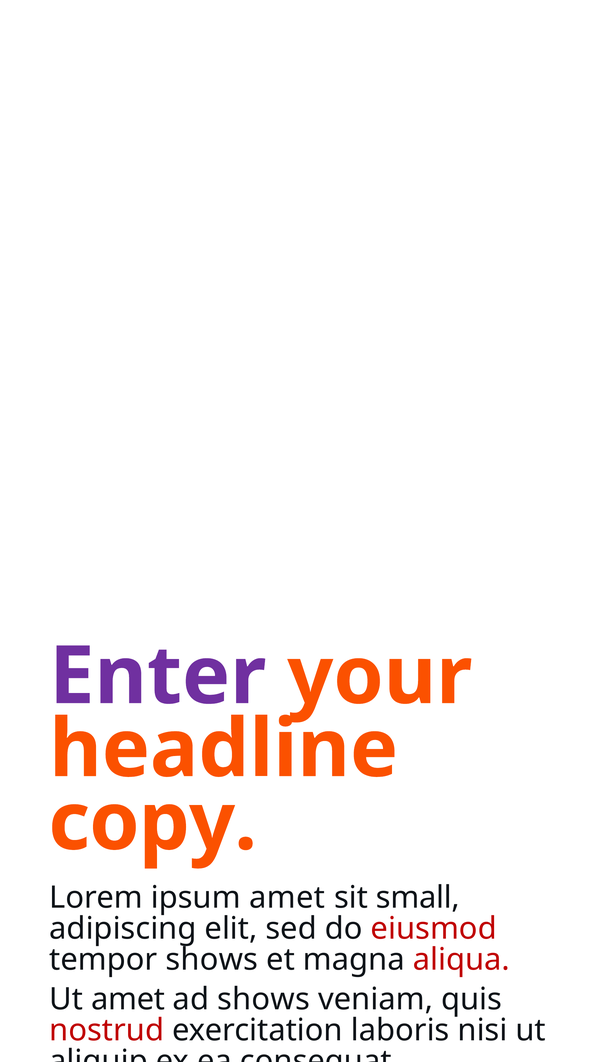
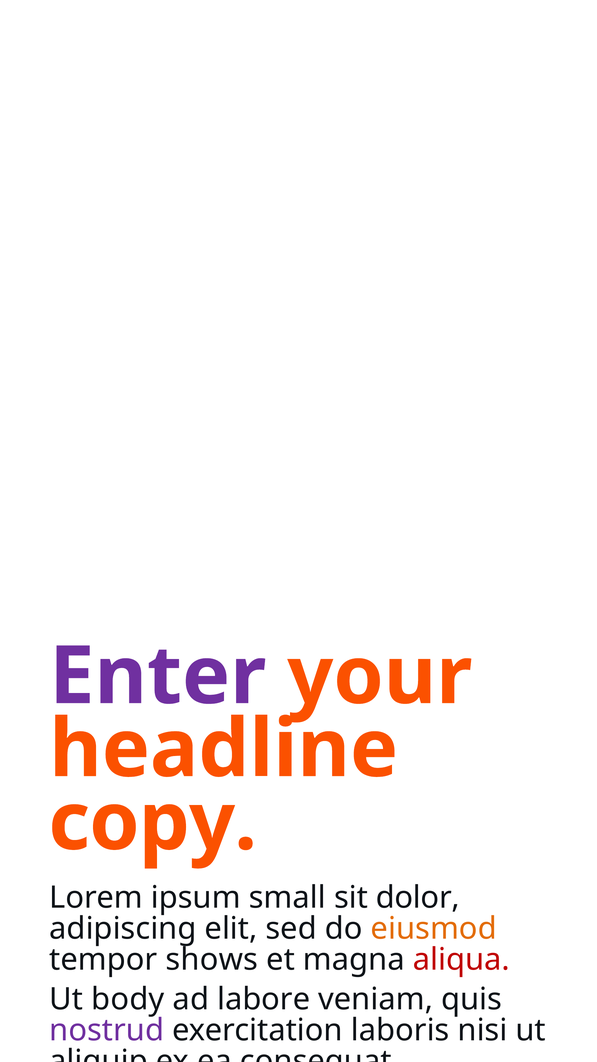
ipsum amet: amet -> small (287, 897)
small: small -> dolor (418, 897)
eiusmod colour: red -> orange (434, 928)
Ut amet: amet -> body (128, 999)
ad shows: shows -> labore (264, 999)
nostrud colour: red -> purple (107, 1030)
